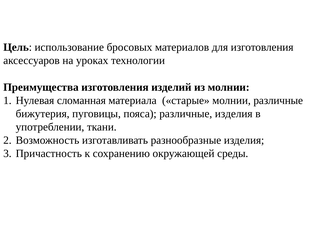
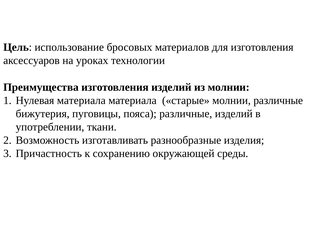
Нулевая сломанная: сломанная -> материала (81, 100)
различные изделия: изделия -> изделий (234, 114)
